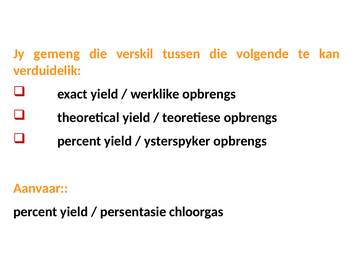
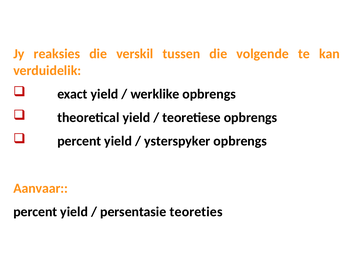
gemeng: gemeng -> reaksies (57, 54)
chloorgas: chloorgas -> teoreties (196, 212)
